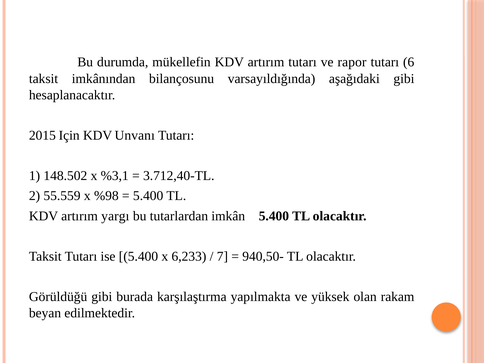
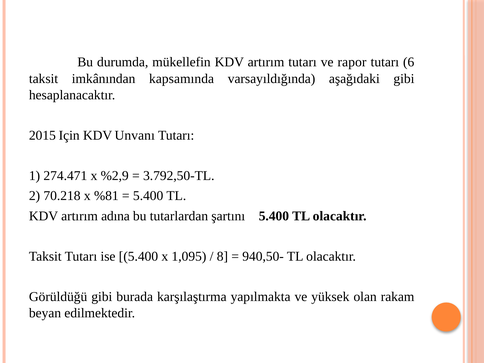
bilançosunu: bilançosunu -> kapsamında (182, 79)
148.502: 148.502 -> 274.471 (65, 176)
%3,1: %3,1 -> %2,9 (115, 176)
3.712,40-TL: 3.712,40-TL -> 3.792,50-TL (179, 176)
55.559: 55.559 -> 70.218 (62, 196)
%98: %98 -> %81 (106, 196)
yargı: yargı -> adına (115, 216)
imkân: imkân -> şartını (228, 216)
6,233: 6,233 -> 1,095 (189, 256)
7: 7 -> 8 (222, 256)
